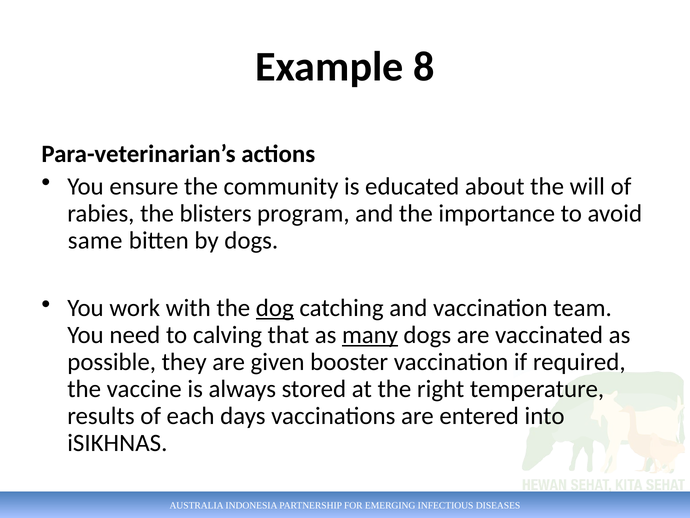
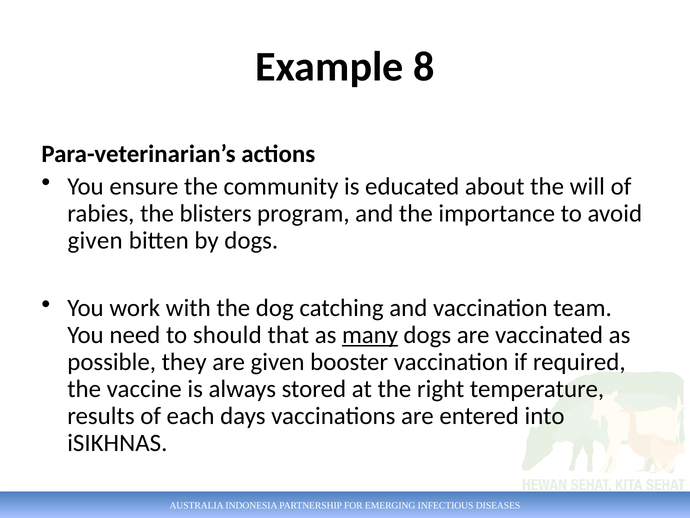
same: same -> given (95, 240)
dog underline: present -> none (275, 308)
calving: calving -> should (227, 335)
